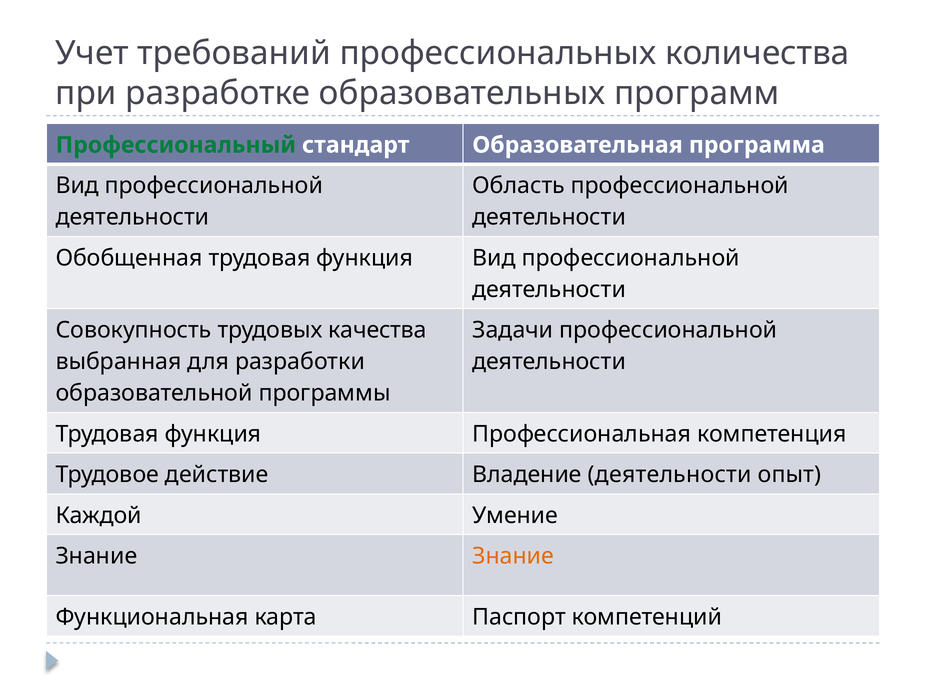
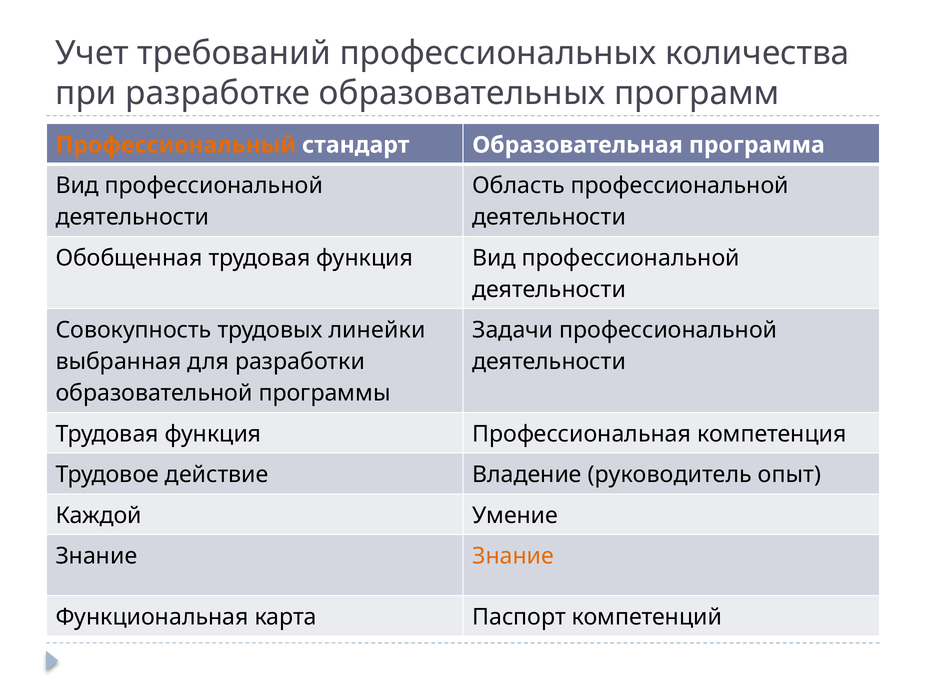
Профессиональный colour: green -> orange (176, 145)
качества: качества -> линейки (377, 331)
Владение деятельности: деятельности -> руководитель (670, 475)
